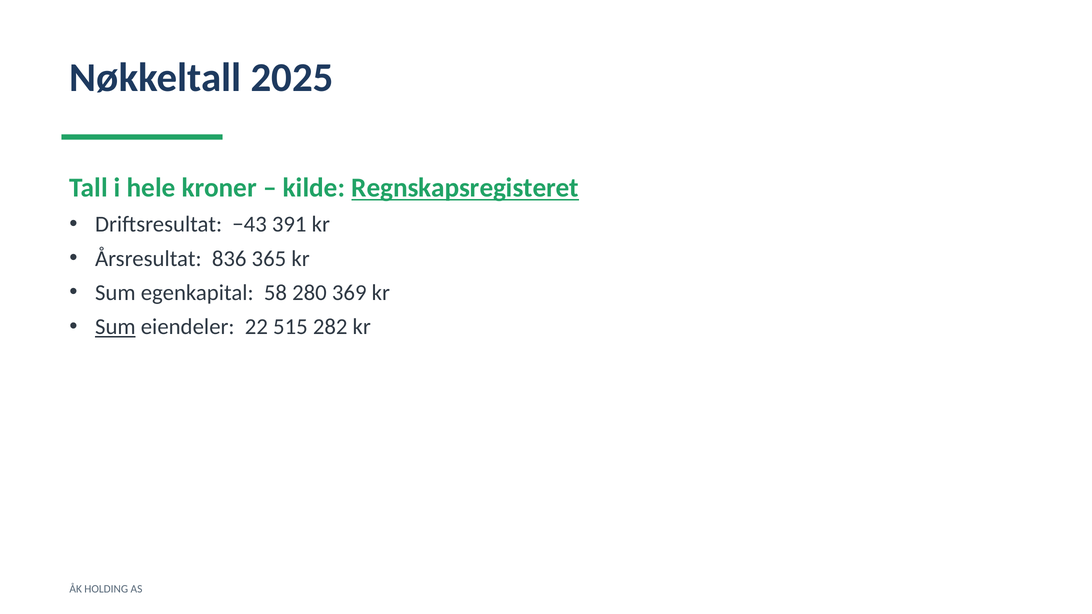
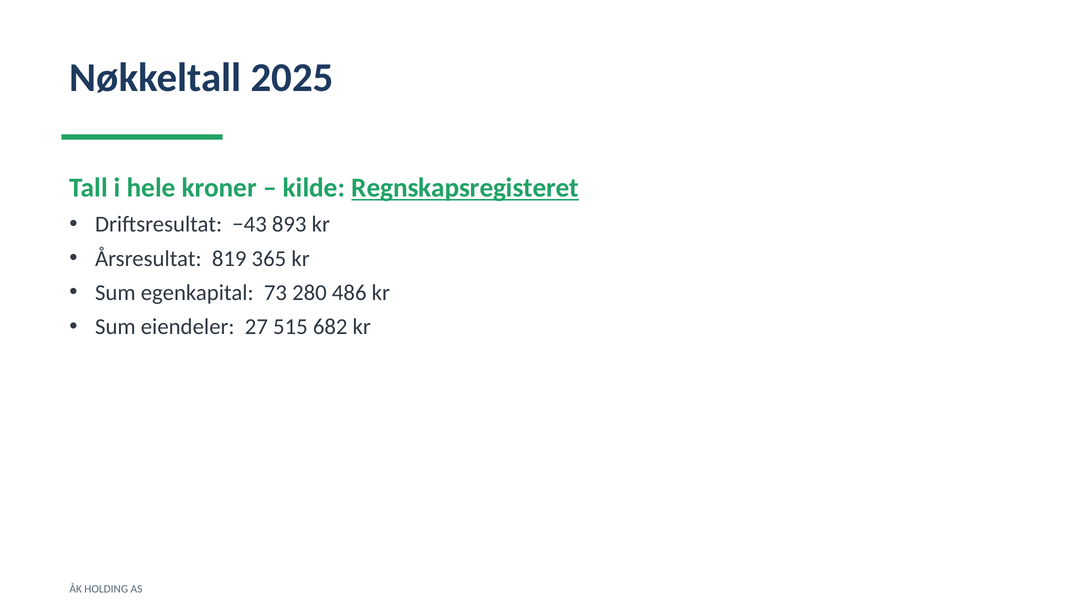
391: 391 -> 893 (289, 225)
836: 836 -> 819 (229, 259)
58: 58 -> 73 (275, 293)
369: 369 -> 486 (349, 293)
Sum underline: present -> none (115, 327)
22: 22 -> 27 (256, 327)
282: 282 -> 682 (330, 327)
